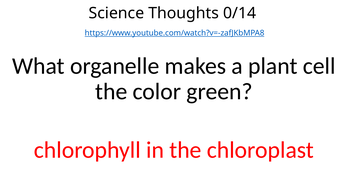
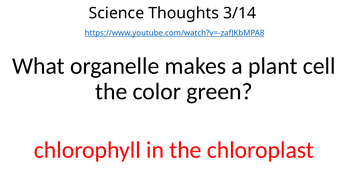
0/14: 0/14 -> 3/14 (240, 13)
